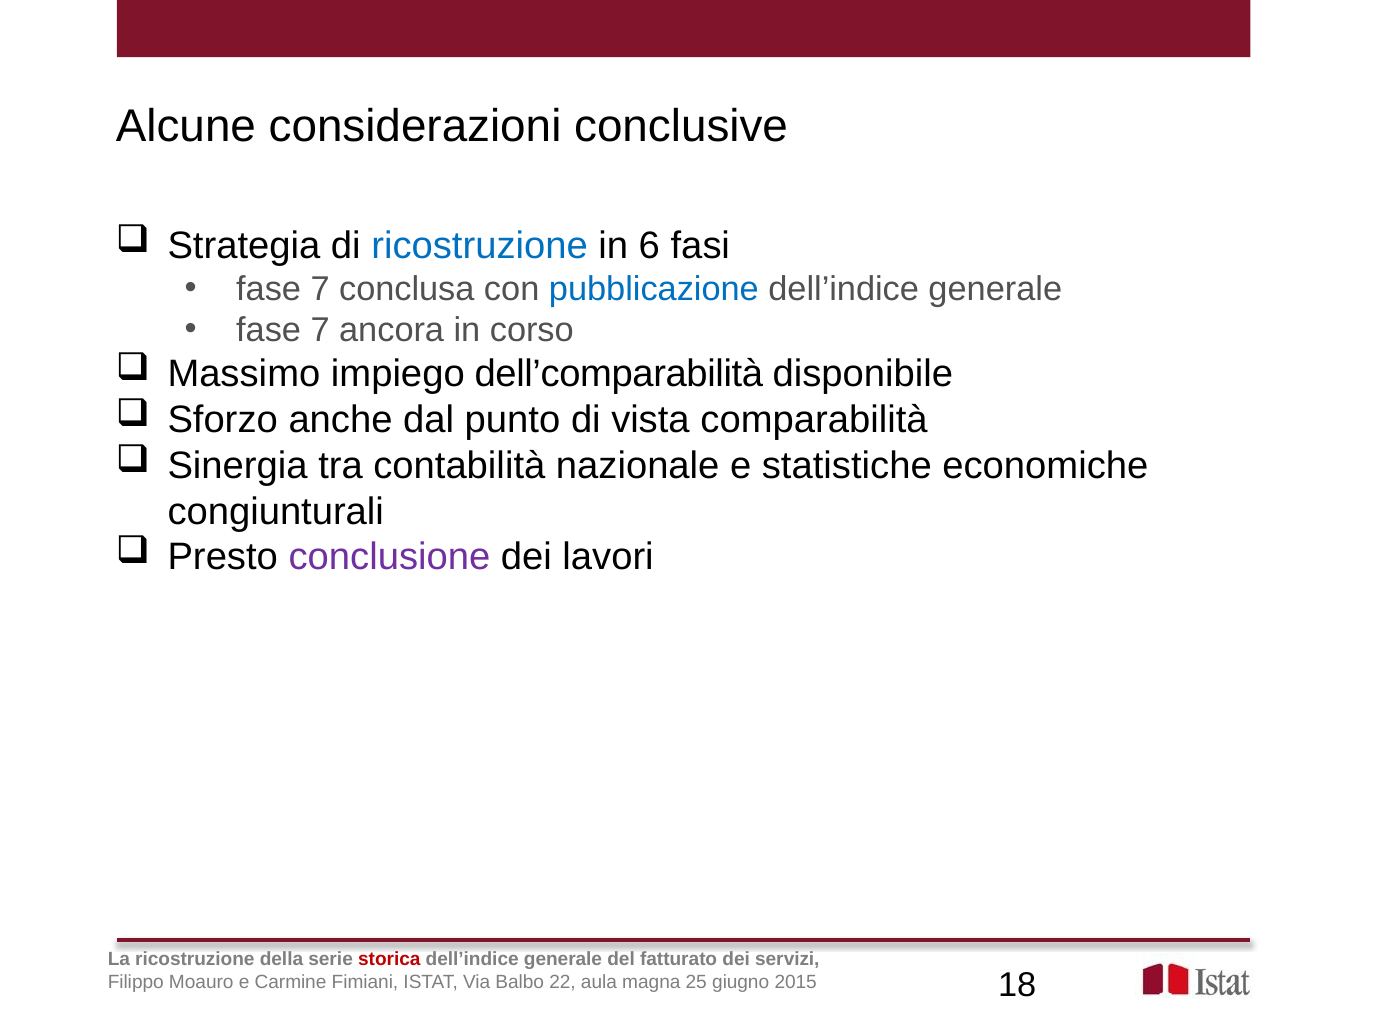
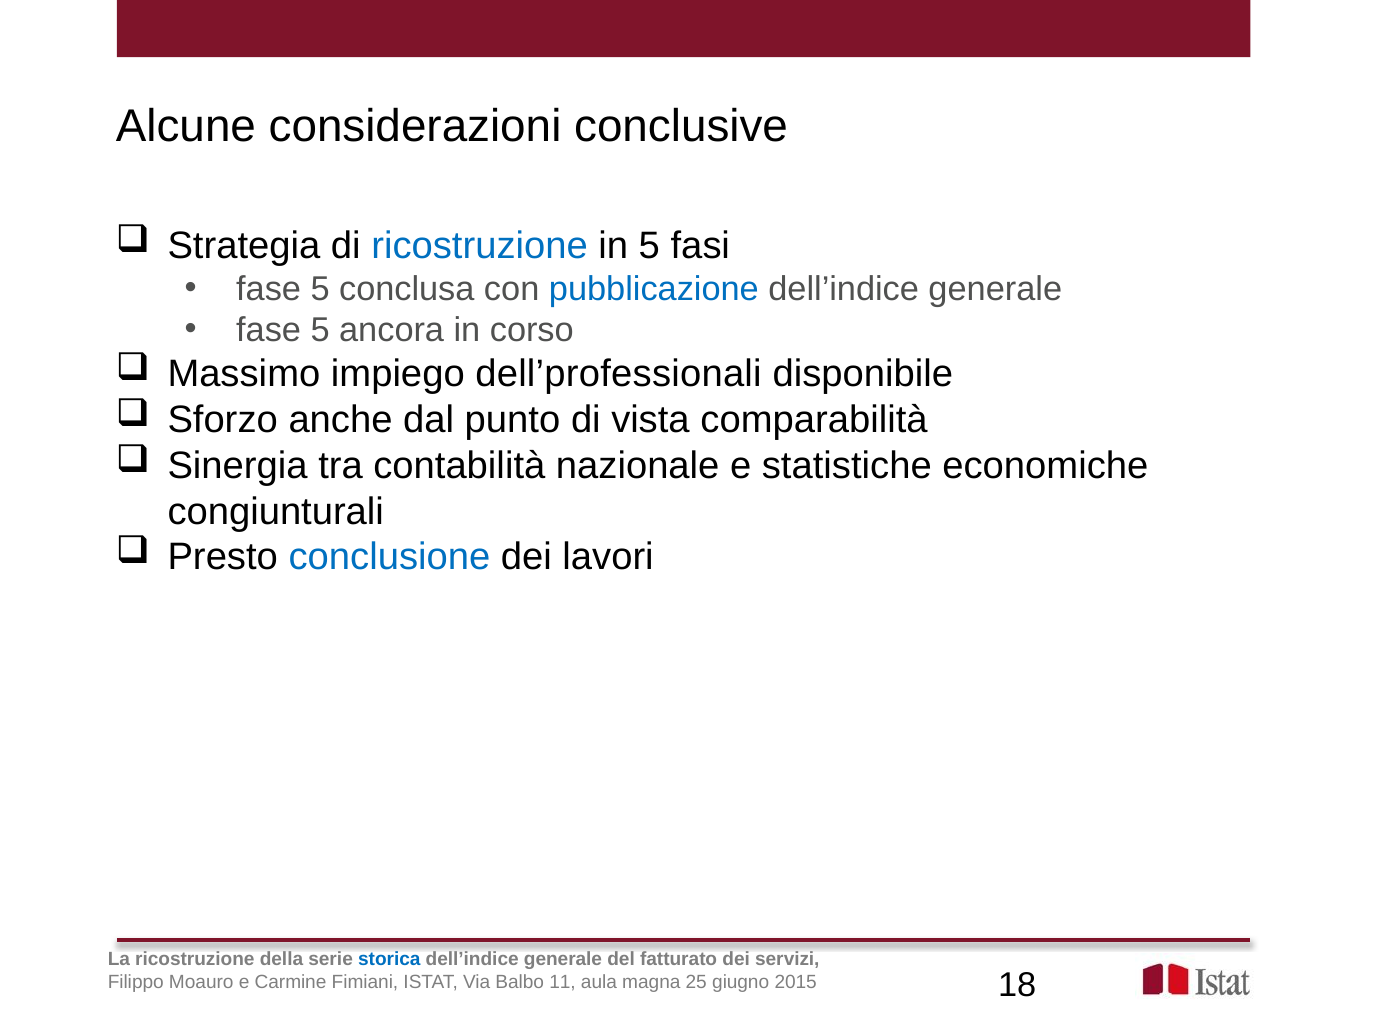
in 6: 6 -> 5 (649, 246)
7: 7 -> 5 (320, 289)
7: 7 -> 5 (320, 330)
dell’comparabilità: dell’comparabilità -> dell’professionali (619, 374)
conclusione colour: purple -> blue (389, 557)
storica colour: red -> blue (389, 959)
22: 22 -> 11 (563, 982)
